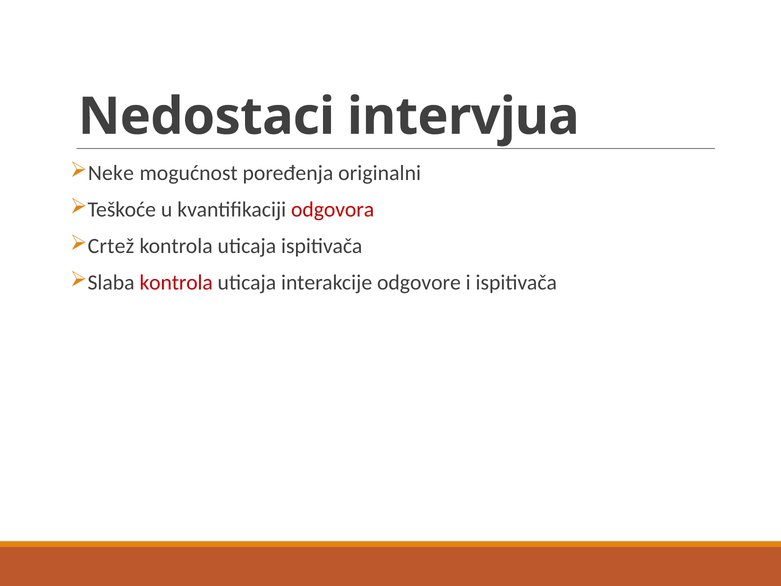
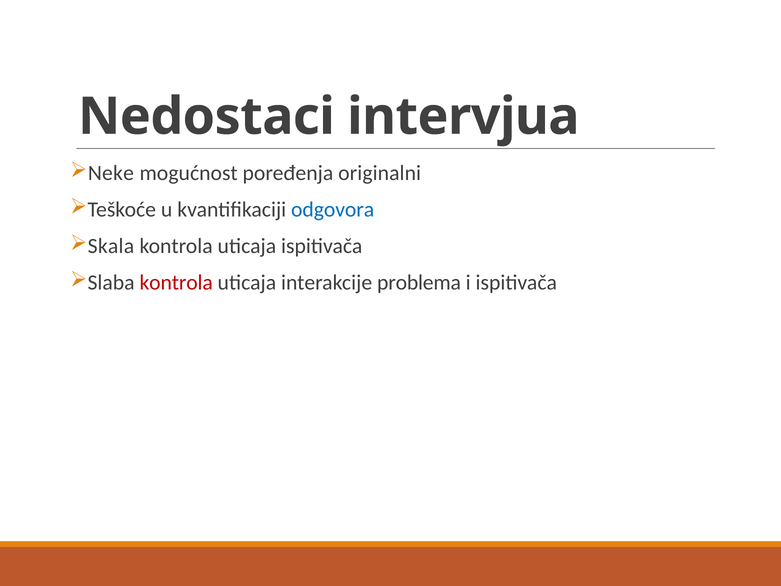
odgovora colour: red -> blue (333, 210)
Crtež: Crtež -> Skala (111, 246)
odgovore: odgovore -> problema (419, 283)
